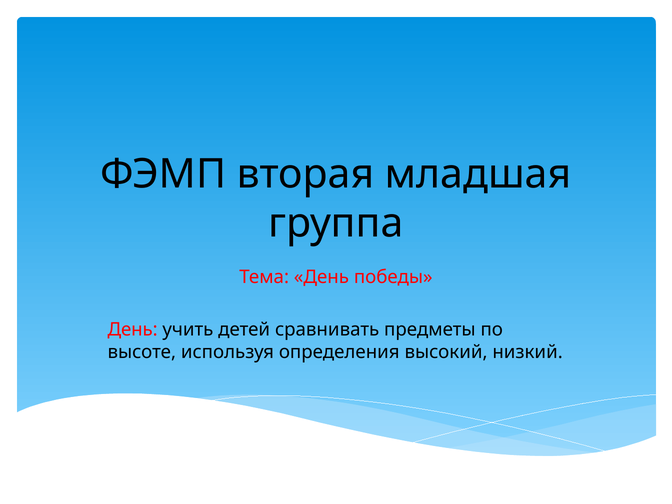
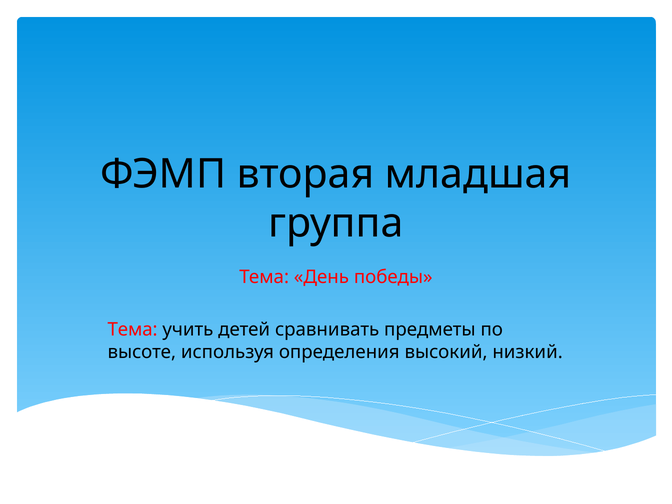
День: День -> Тема (133, 329)
